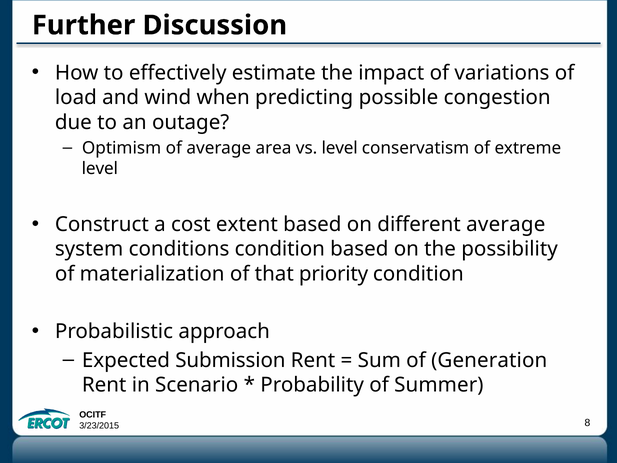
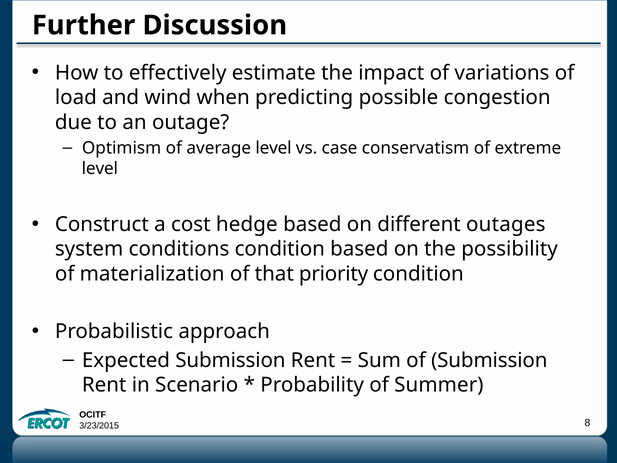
average area: area -> level (274, 148)
vs level: level -> case (340, 148)
extent: extent -> hedge (247, 224)
different average: average -> outages (506, 224)
of Generation: Generation -> Submission (489, 360)
